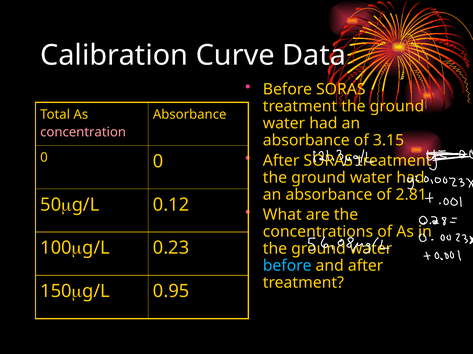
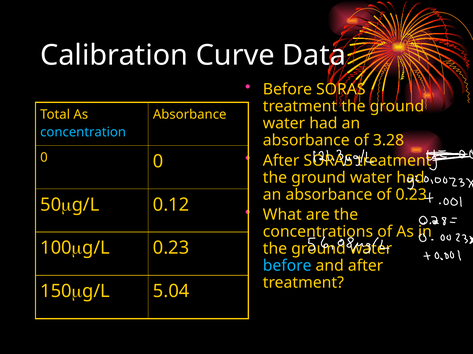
concentration colour: pink -> light blue (83, 133)
3.15: 3.15 -> 3.28 (388, 141)
of 2.81: 2.81 -> 0.23 (411, 195)
0.95: 0.95 -> 5.04 (171, 292)
